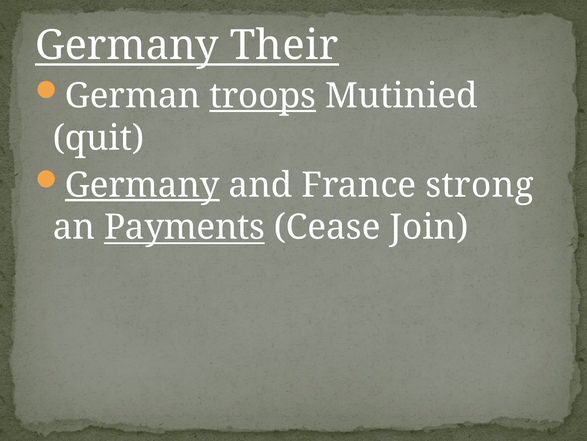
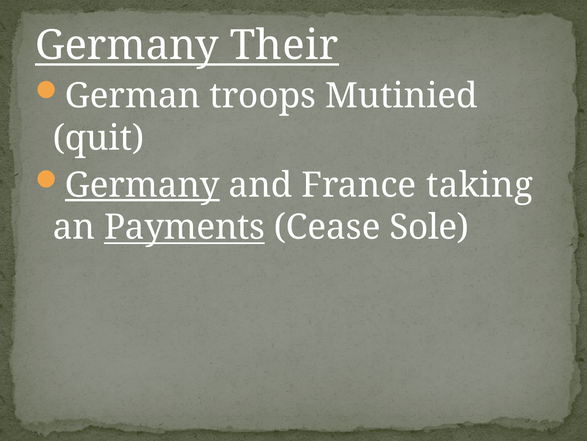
troops underline: present -> none (263, 96)
strong: strong -> taking (480, 185)
Join: Join -> Sole (429, 227)
